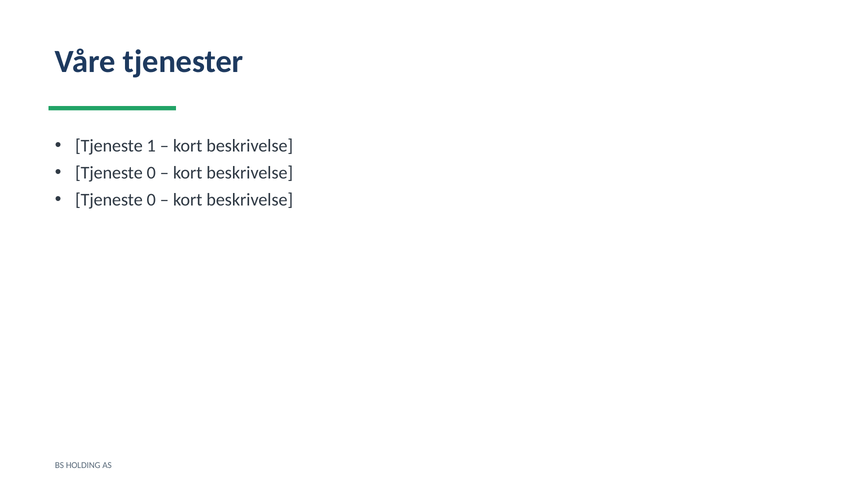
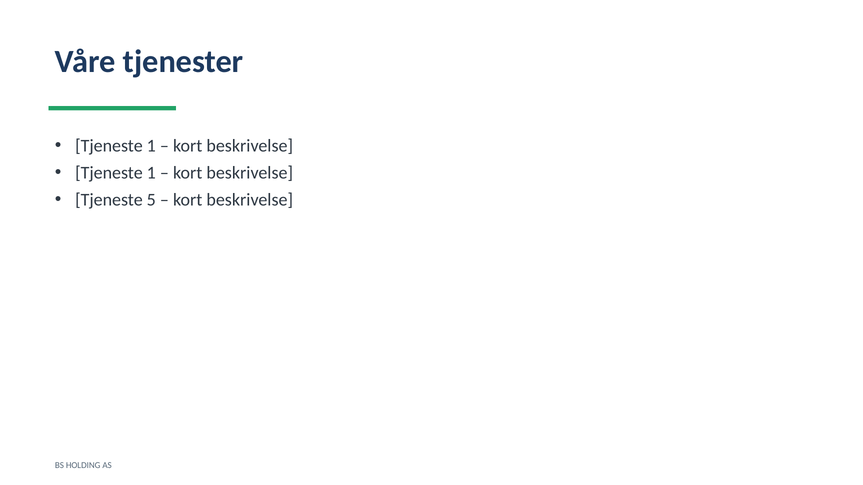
0: 0 -> 1 (151, 173)
0: 0 -> 5 (151, 200)
